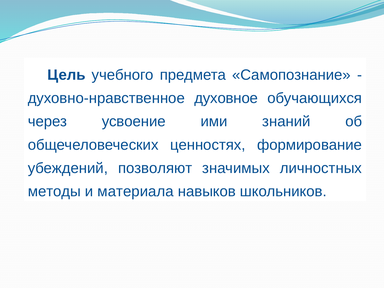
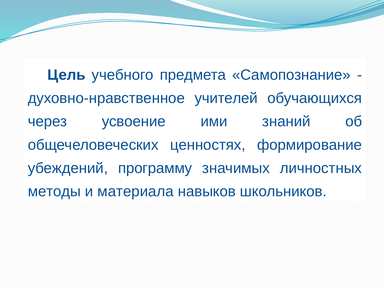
духовное: духовное -> учителей (226, 98)
позволяют: позволяют -> программу (155, 168)
